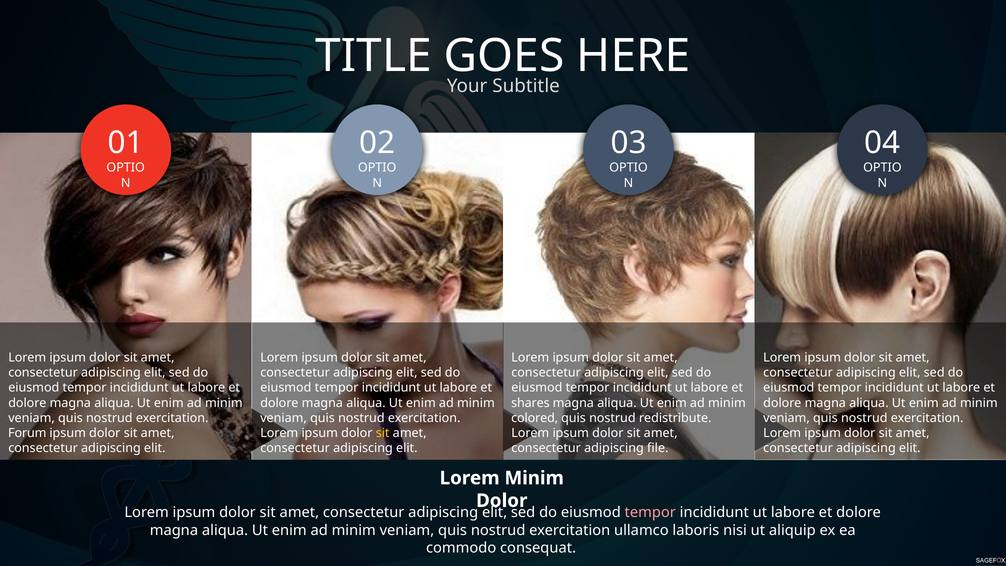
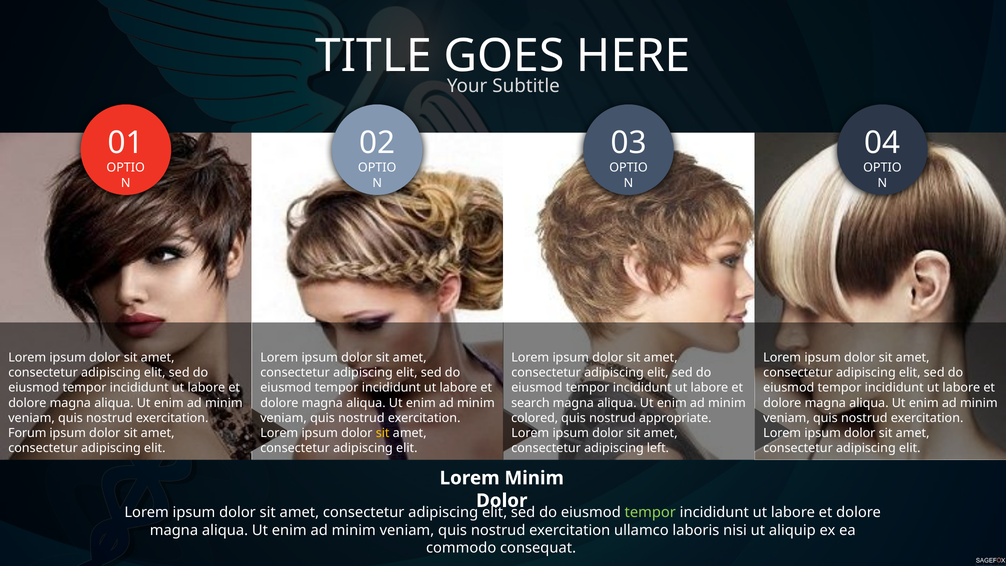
shares: shares -> search (530, 403)
redistribute: redistribute -> appropriate (675, 418)
file: file -> left (658, 448)
tempor colour: pink -> light green (650, 512)
